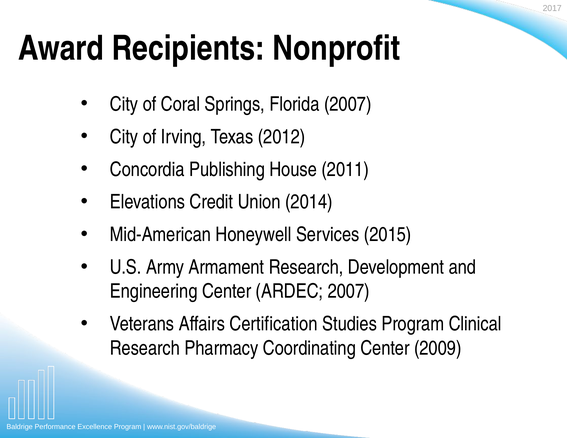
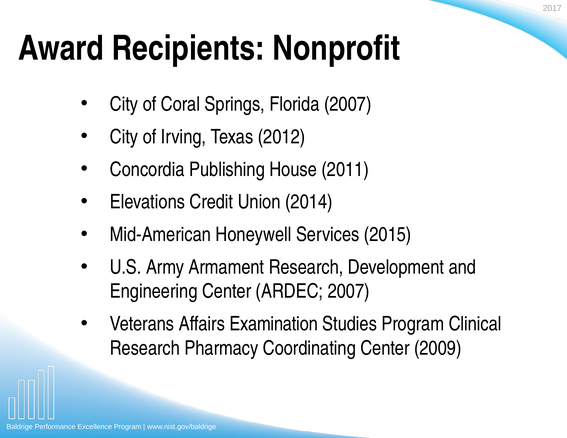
Certification: Certification -> Examination (274, 324)
